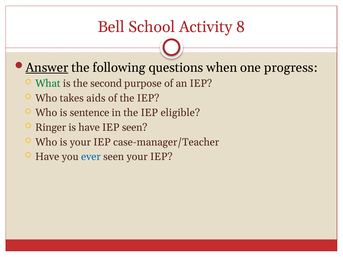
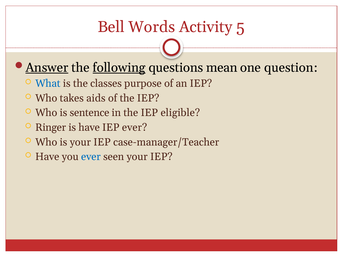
School: School -> Words (152, 27)
8: 8 -> 5 (240, 27)
following underline: none -> present (119, 68)
when: when -> mean (222, 68)
progress: progress -> question (291, 68)
What colour: green -> blue (48, 84)
second: second -> classes (106, 84)
IEP seen: seen -> ever (134, 128)
